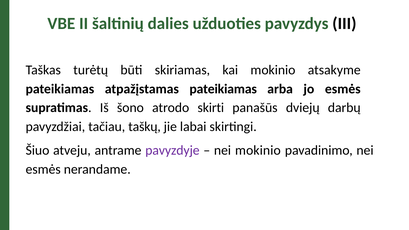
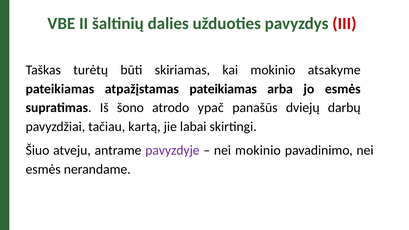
III colour: black -> red (344, 23)
skirti: skirti -> ypač (211, 108)
taškų: taškų -> kartą (144, 127)
